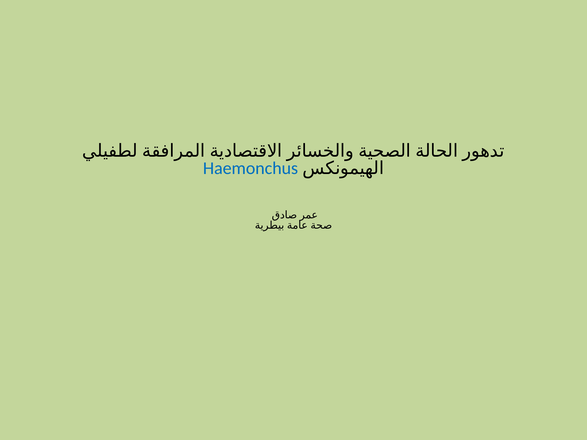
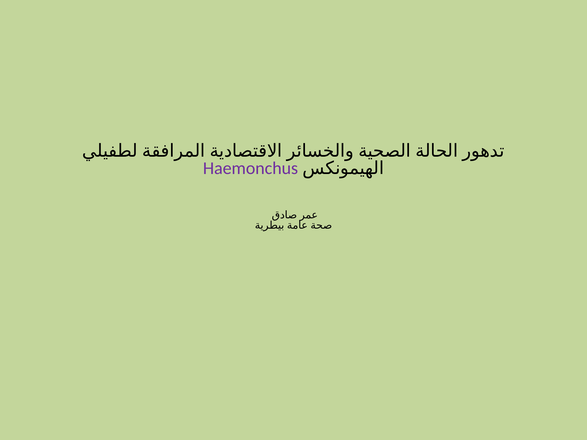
Haemonchus colour: blue -> purple (251, 168)
